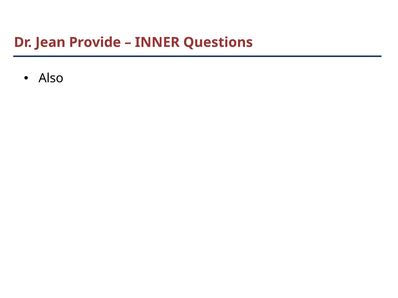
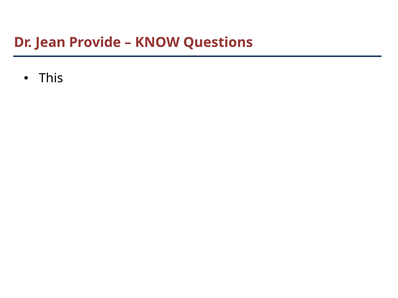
INNER: INNER -> KNOW (157, 42)
Also: Also -> This (51, 78)
